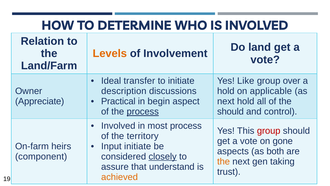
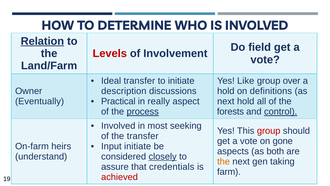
Relation underline: none -> present (42, 41)
land: land -> field (260, 47)
Levels colour: orange -> red (110, 53)
applicable: applicable -> definitions (271, 91)
begin: begin -> really (159, 101)
Appreciate: Appreciate -> Eventually (40, 101)
should: should -> forests (230, 111)
control underline: none -> present (281, 111)
most process: process -> seeking (186, 126)
the territory: territory -> transfer (143, 136)
component: component -> understand (41, 156)
understand: understand -> credentials (172, 166)
trust: trust -> farm (229, 172)
achieved colour: orange -> red (120, 177)
